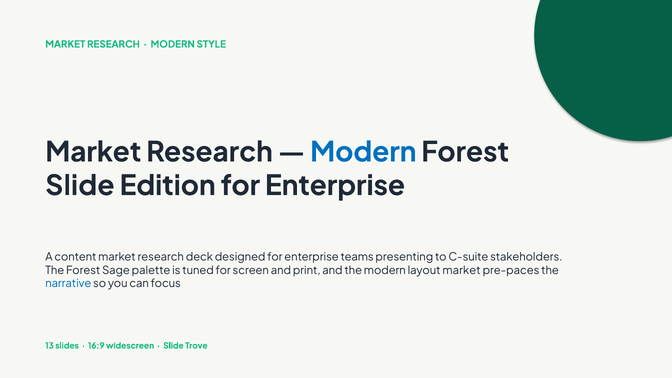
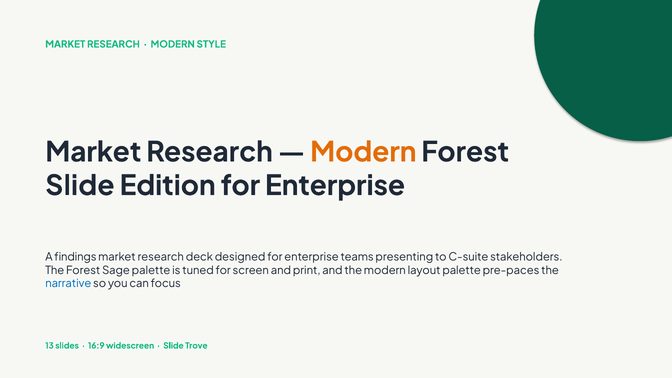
Modern colour: blue -> orange (363, 152)
content: content -> findings (75, 257)
layout market: market -> palette (462, 270)
